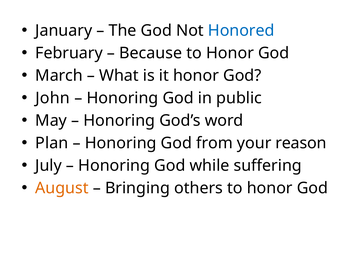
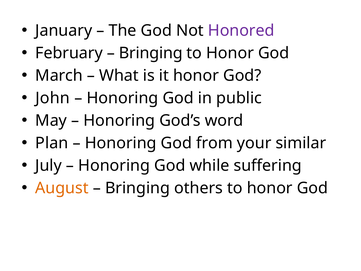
Honored colour: blue -> purple (241, 31)
Because: Because -> Bringing (151, 53)
reason: reason -> similar (301, 143)
